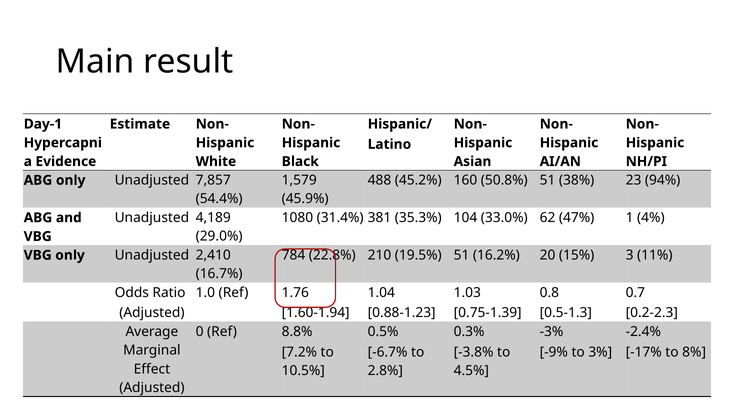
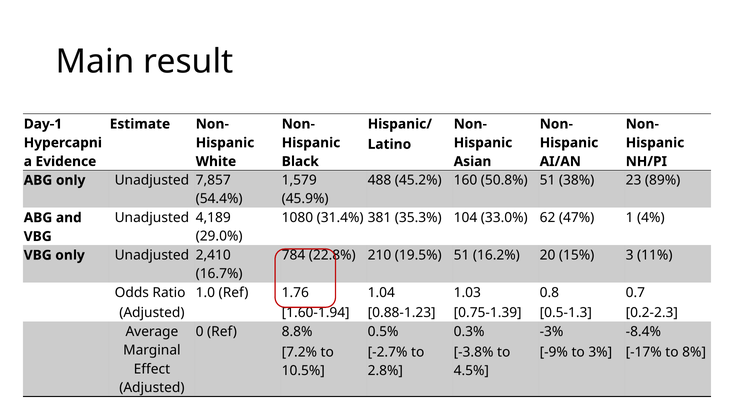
94%: 94% -> 89% (663, 180)
-2.4%: -2.4% -> -8.4% (643, 332)
-6.7%: -6.7% -> -2.7% (388, 352)
